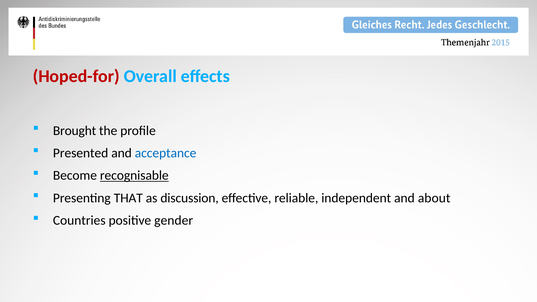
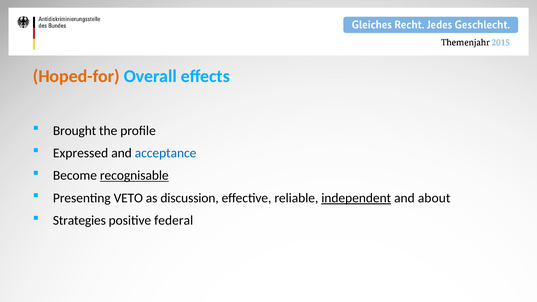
Hoped-for colour: red -> orange (76, 76)
Presented: Presented -> Expressed (81, 153)
THAT: THAT -> VETO (128, 198)
independent underline: none -> present (356, 198)
Countries: Countries -> Strategies (79, 220)
gender: gender -> federal (174, 220)
